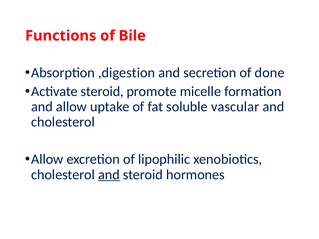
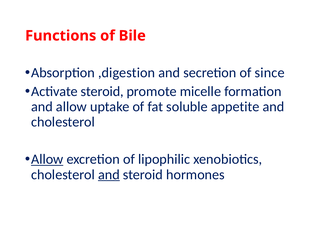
done: done -> since (270, 73)
vascular: vascular -> appetite (235, 107)
Allow underline: none -> present (47, 159)
